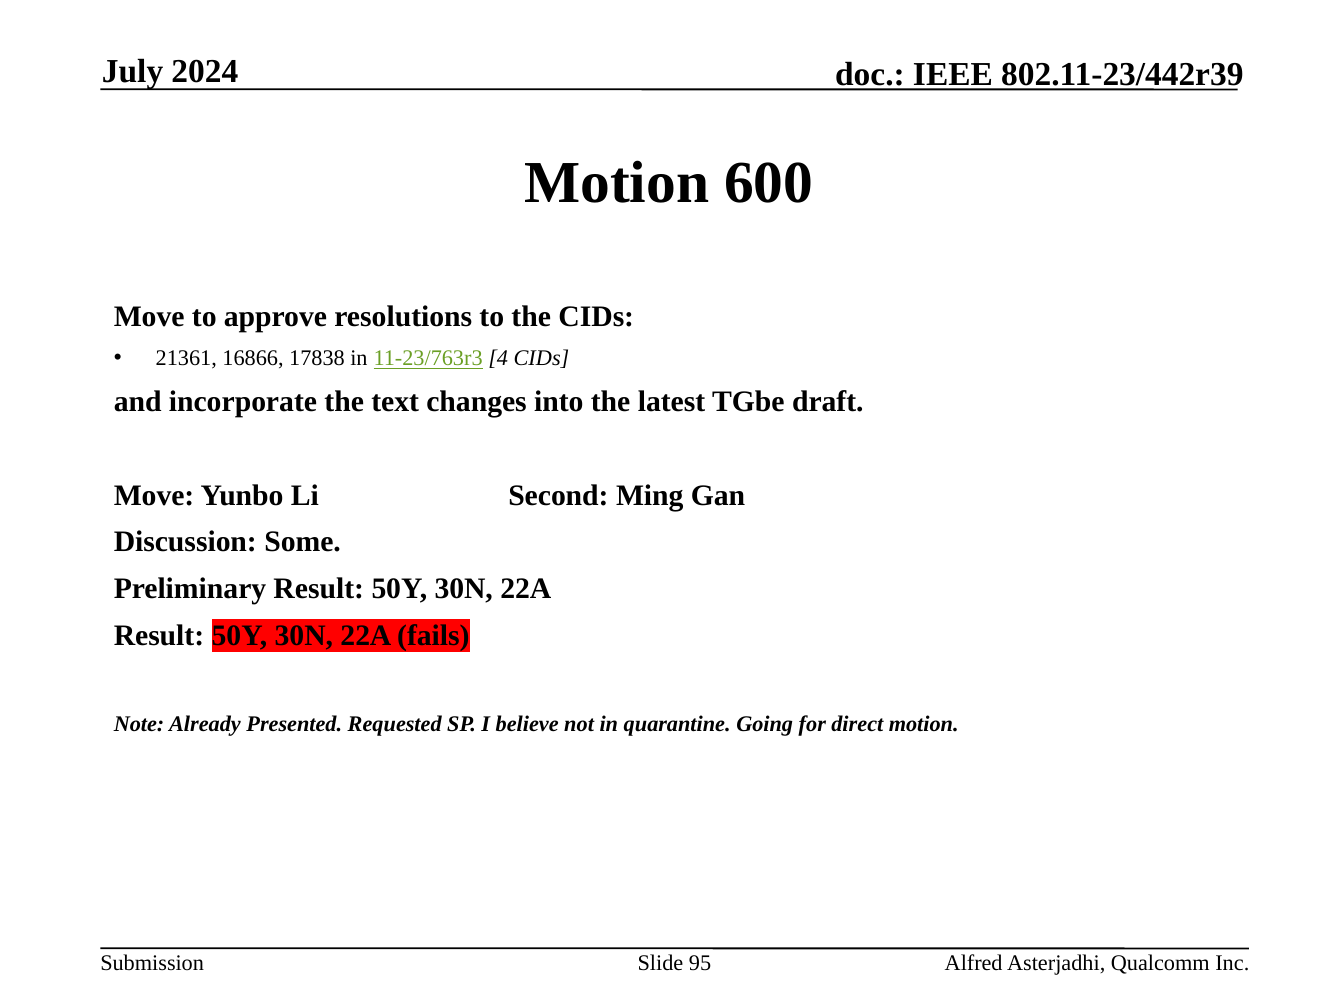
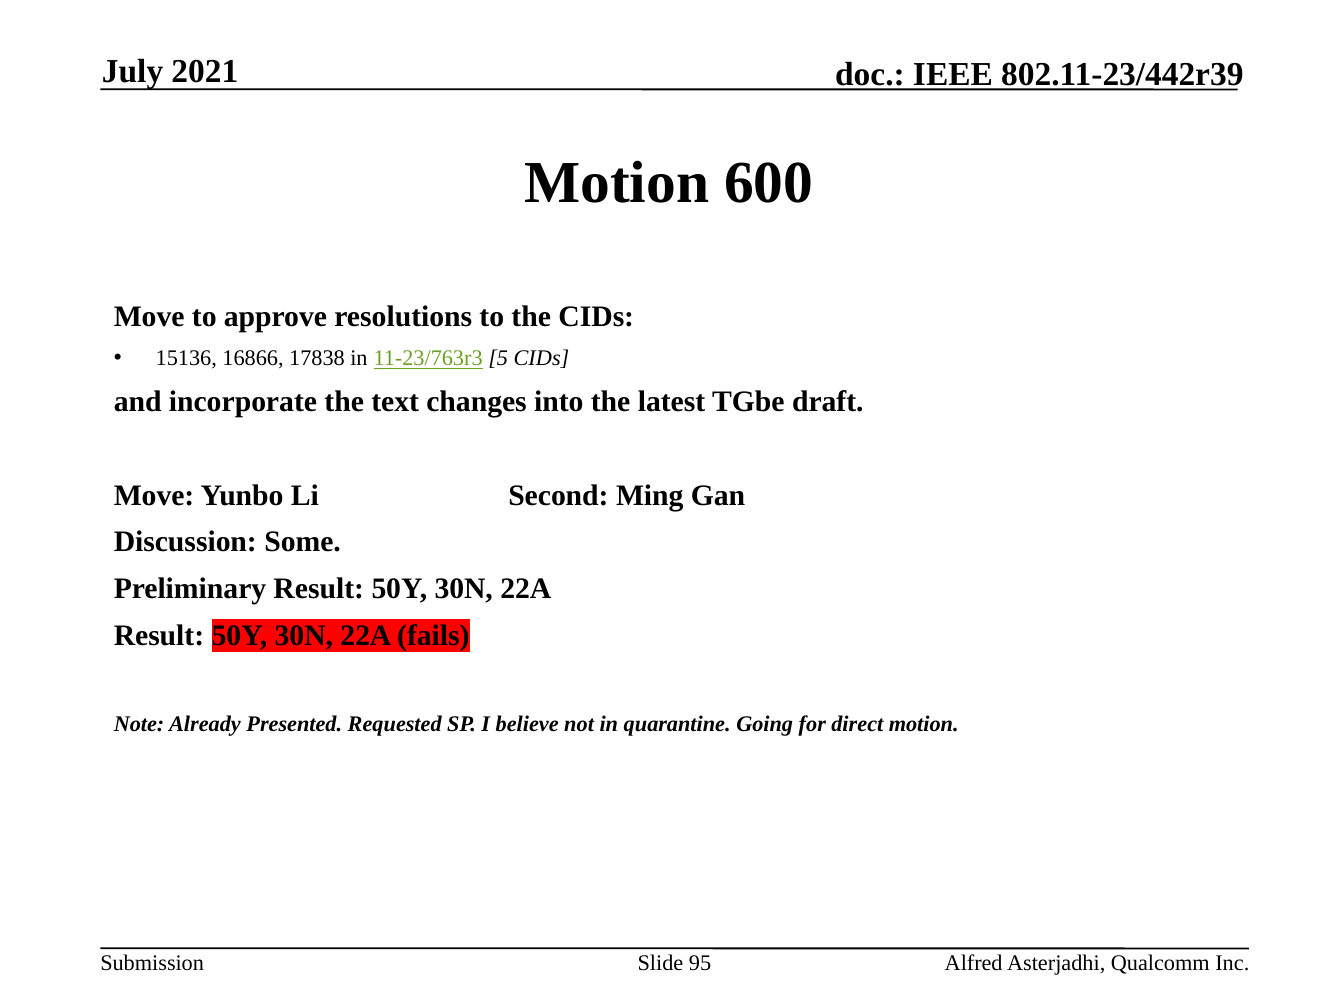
2024: 2024 -> 2021 (205, 71)
21361: 21361 -> 15136 (186, 358)
4: 4 -> 5 (498, 358)
